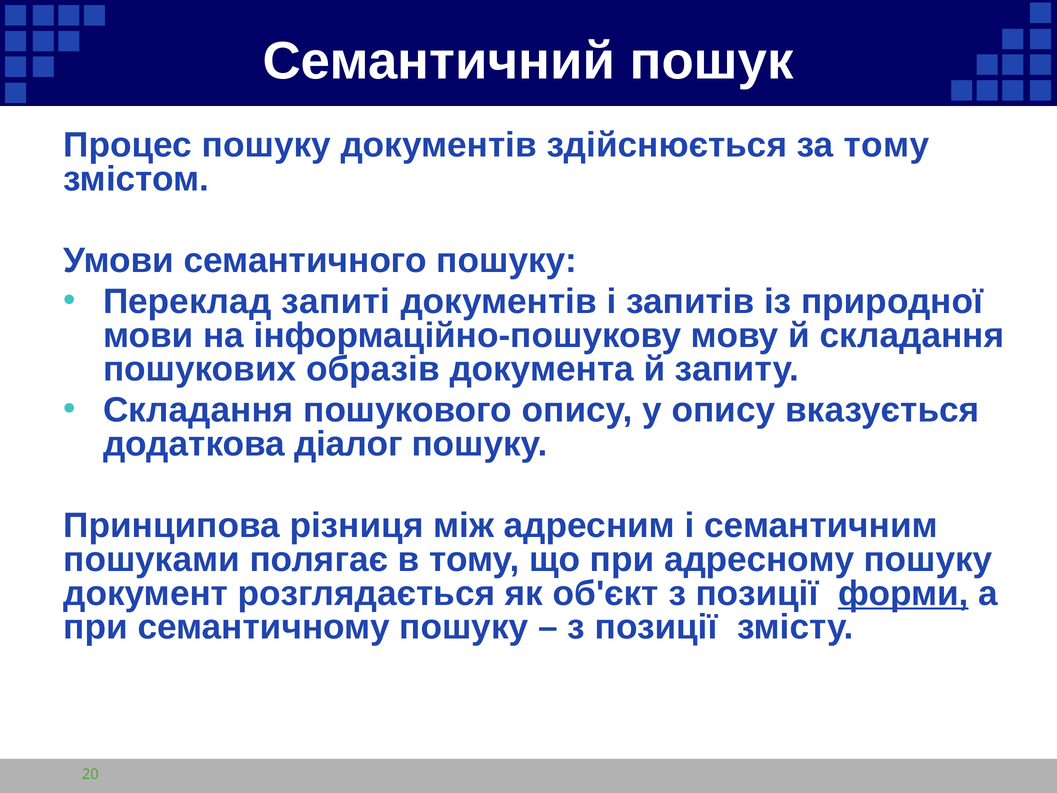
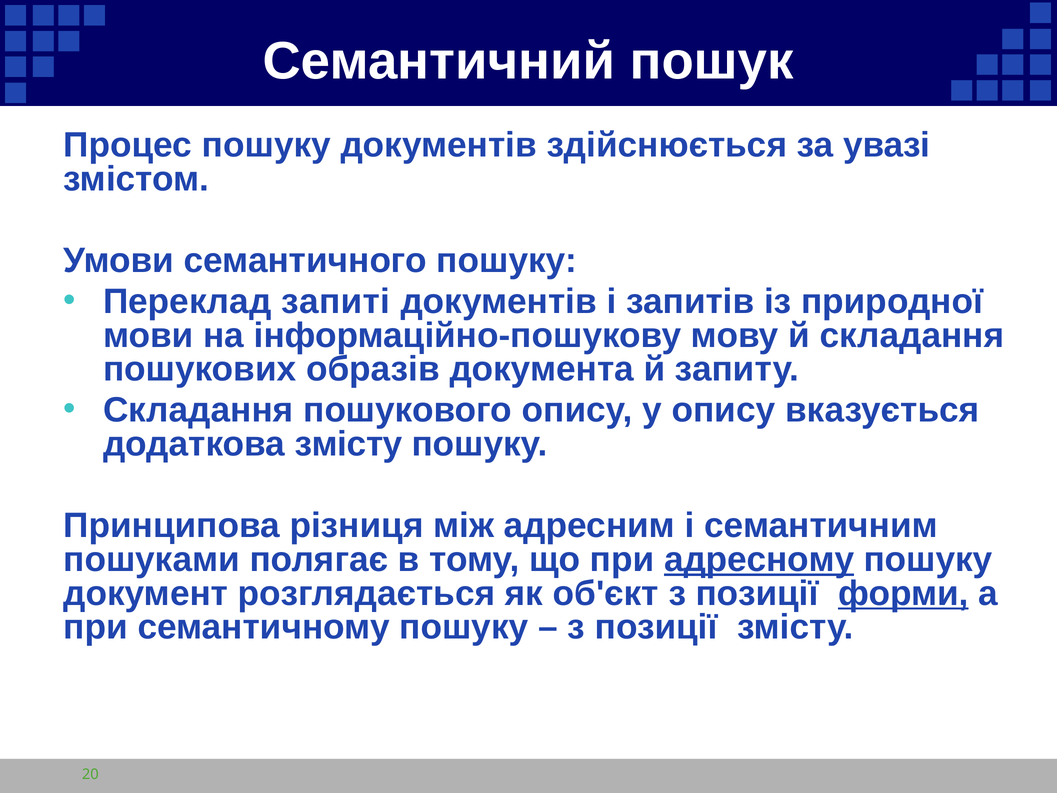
за тому: тому -> увазі (887, 145)
додаткова діалог: діалог -> змісту (349, 444)
адресному underline: none -> present (759, 559)
